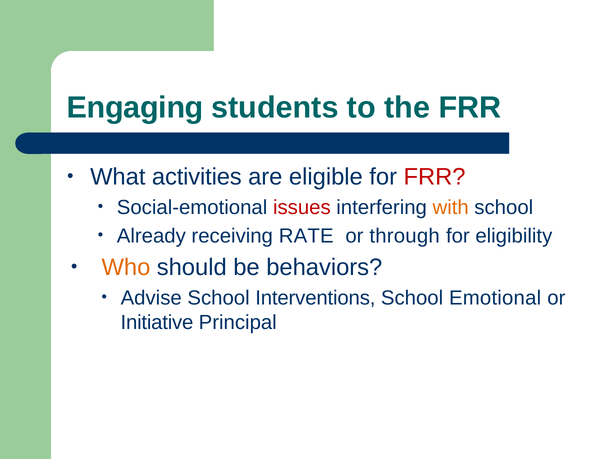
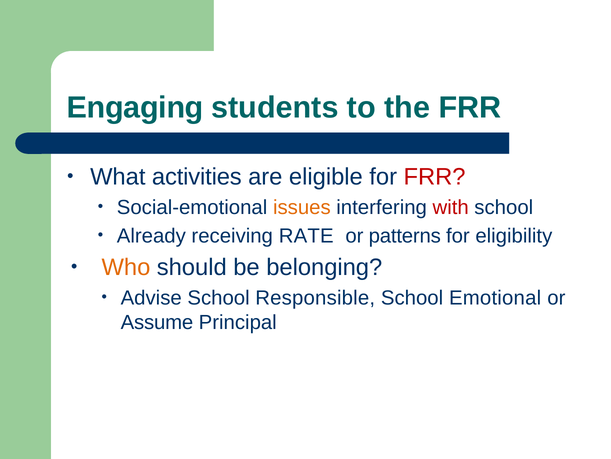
issues colour: red -> orange (302, 207)
with colour: orange -> red (451, 207)
through: through -> patterns (405, 236)
behaviors: behaviors -> belonging (324, 267)
Interventions: Interventions -> Responsible (315, 297)
Initiative: Initiative -> Assume (157, 322)
